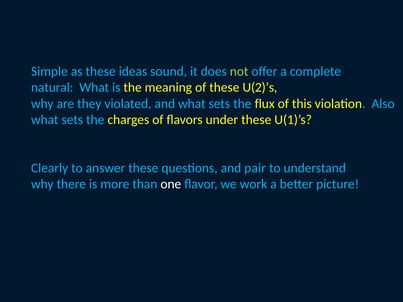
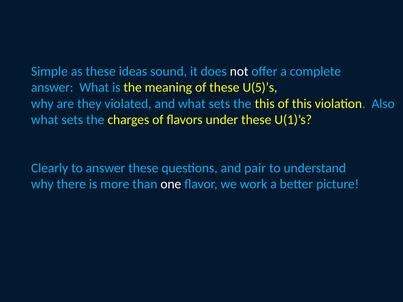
not colour: light green -> white (239, 71)
natural: natural -> answer (52, 88)
U(2)’s: U(2)’s -> U(5)’s (260, 88)
the flux: flux -> this (265, 104)
